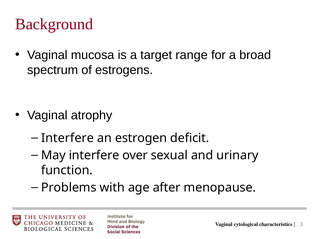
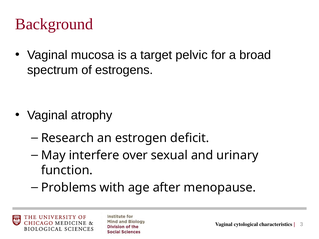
range: range -> pelvic (192, 55)
Interfere: Interfere -> Research (68, 138)
